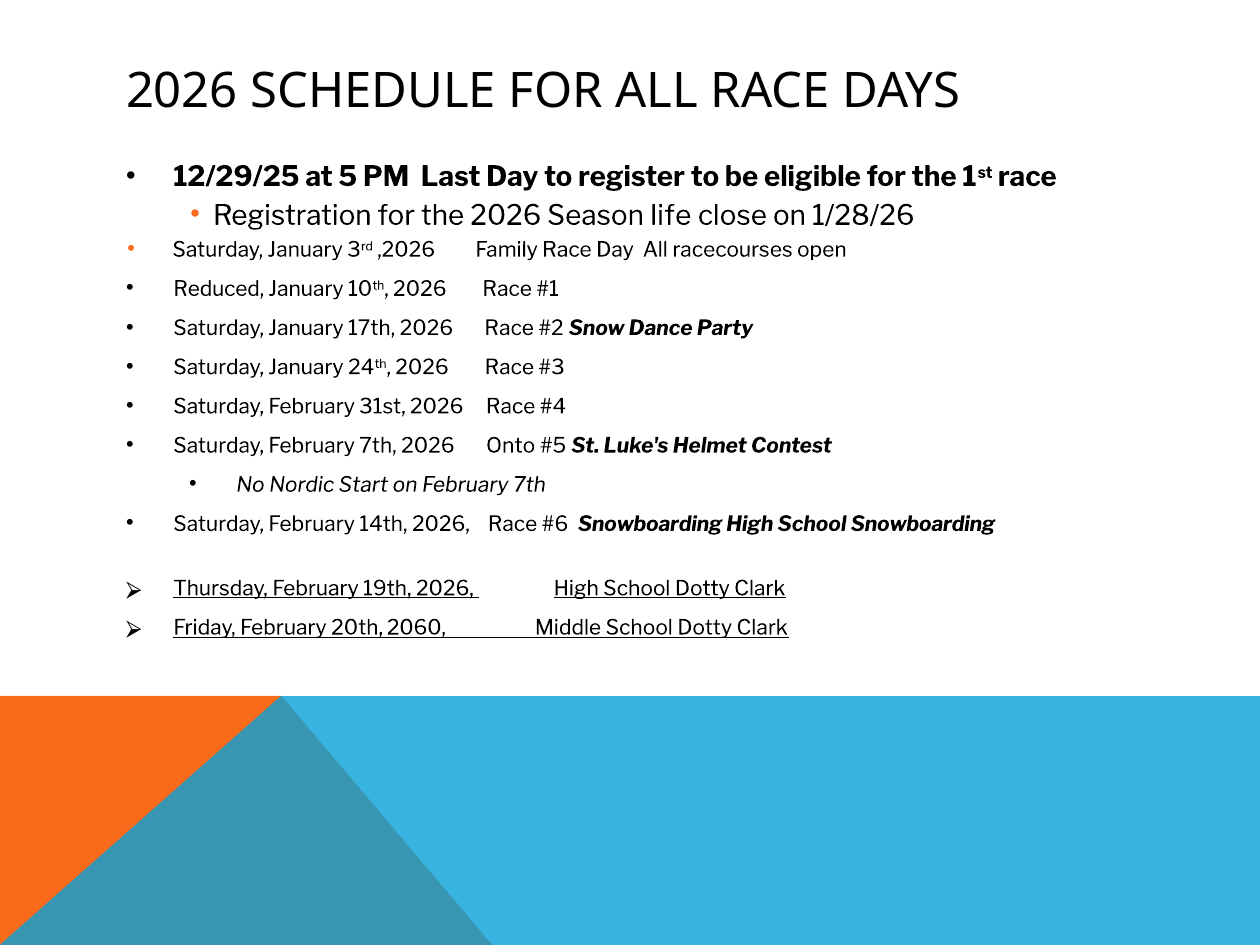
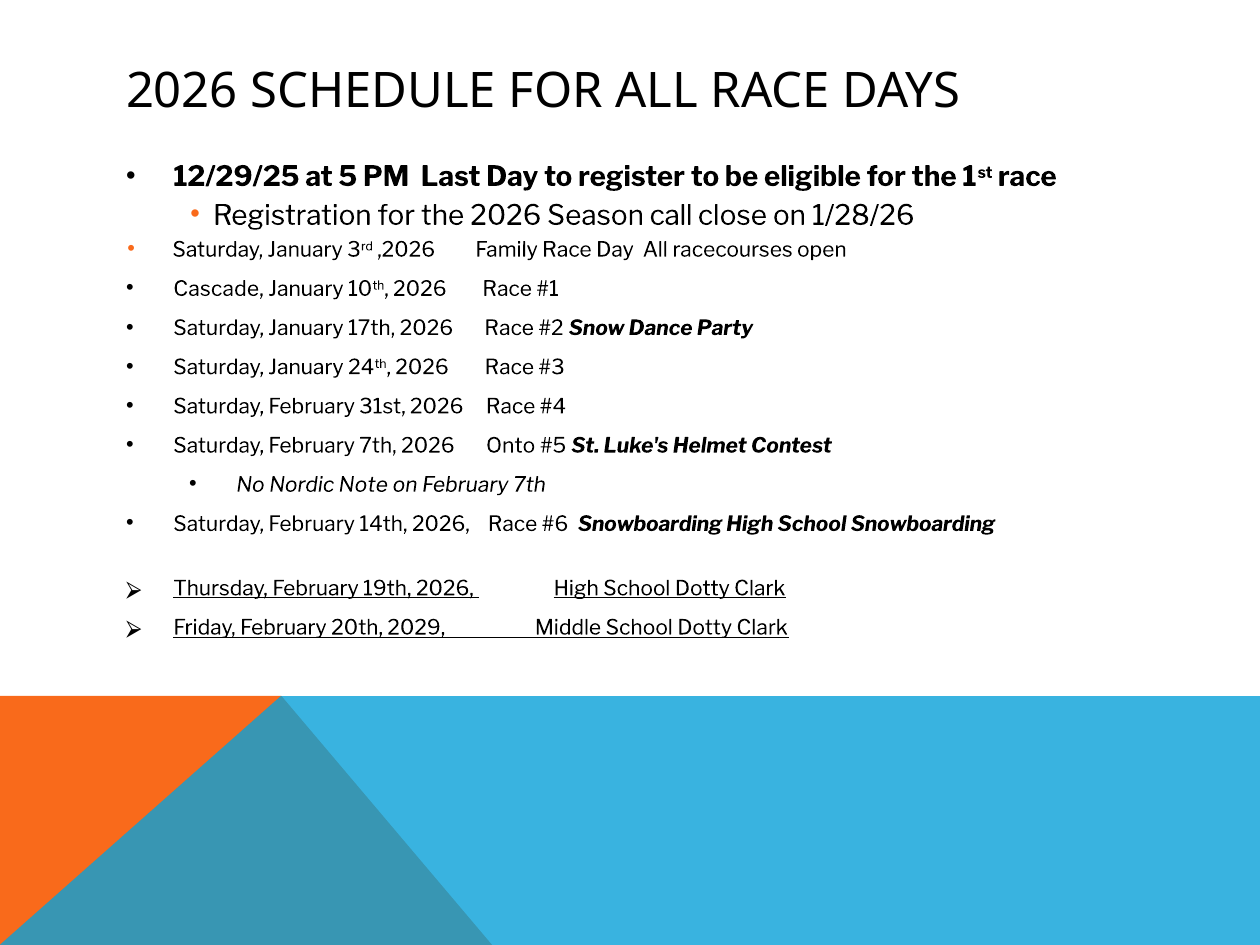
life: life -> call (671, 216)
Reduced: Reduced -> Cascade (218, 289)
Start: Start -> Note (363, 485)
2060: 2060 -> 2029 (416, 628)
